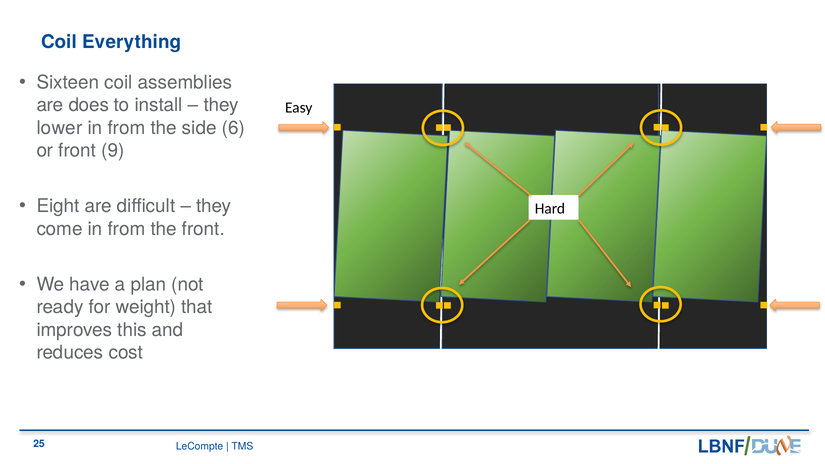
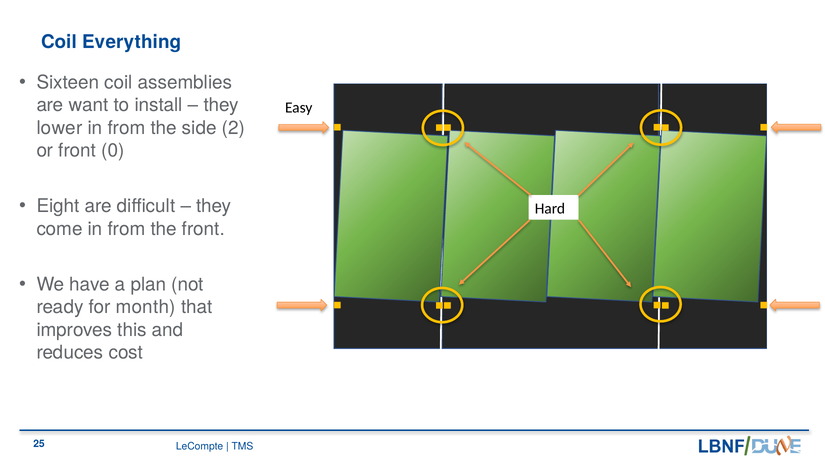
does: does -> want (89, 105)
6: 6 -> 2 (233, 128)
9: 9 -> 0 (113, 151)
weight: weight -> month (146, 307)
